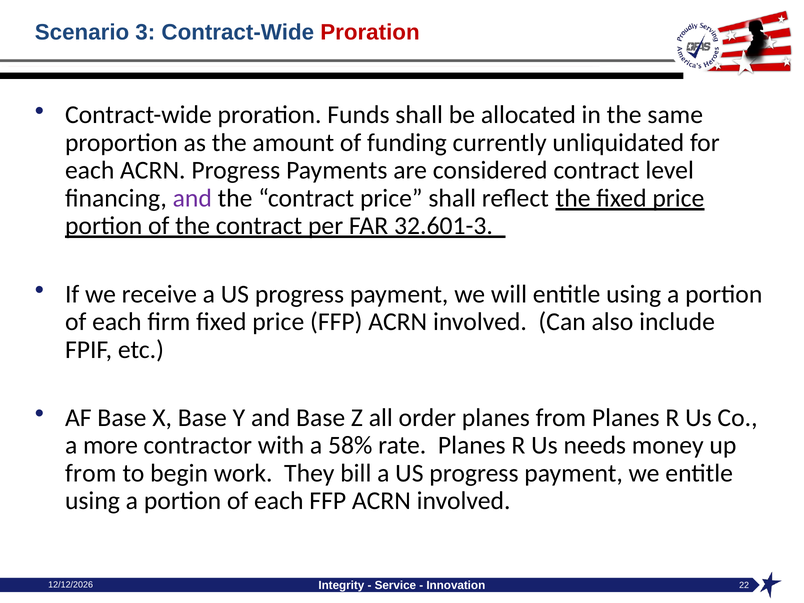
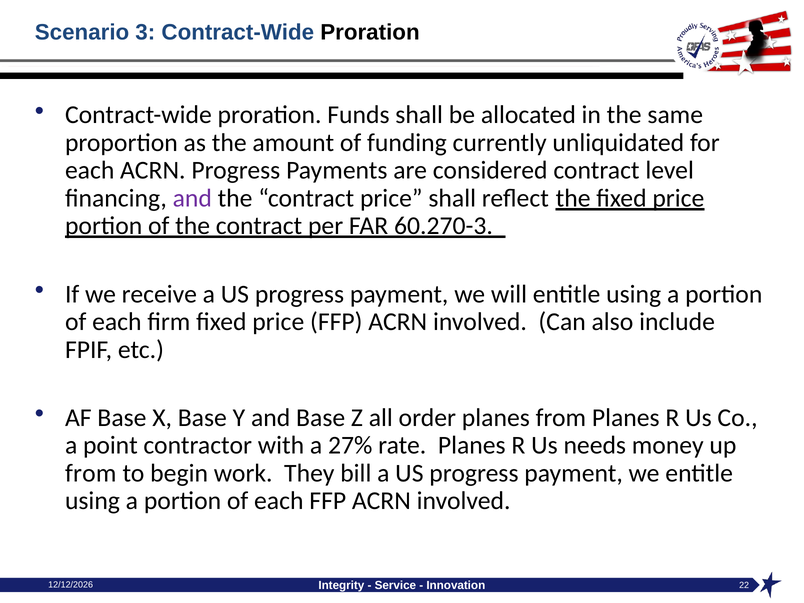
Proration colour: red -> black (370, 32)
32.601-3: 32.601-3 -> 60.270-3 (443, 226)
more: more -> point (110, 445)
58%: 58% -> 27% (350, 445)
